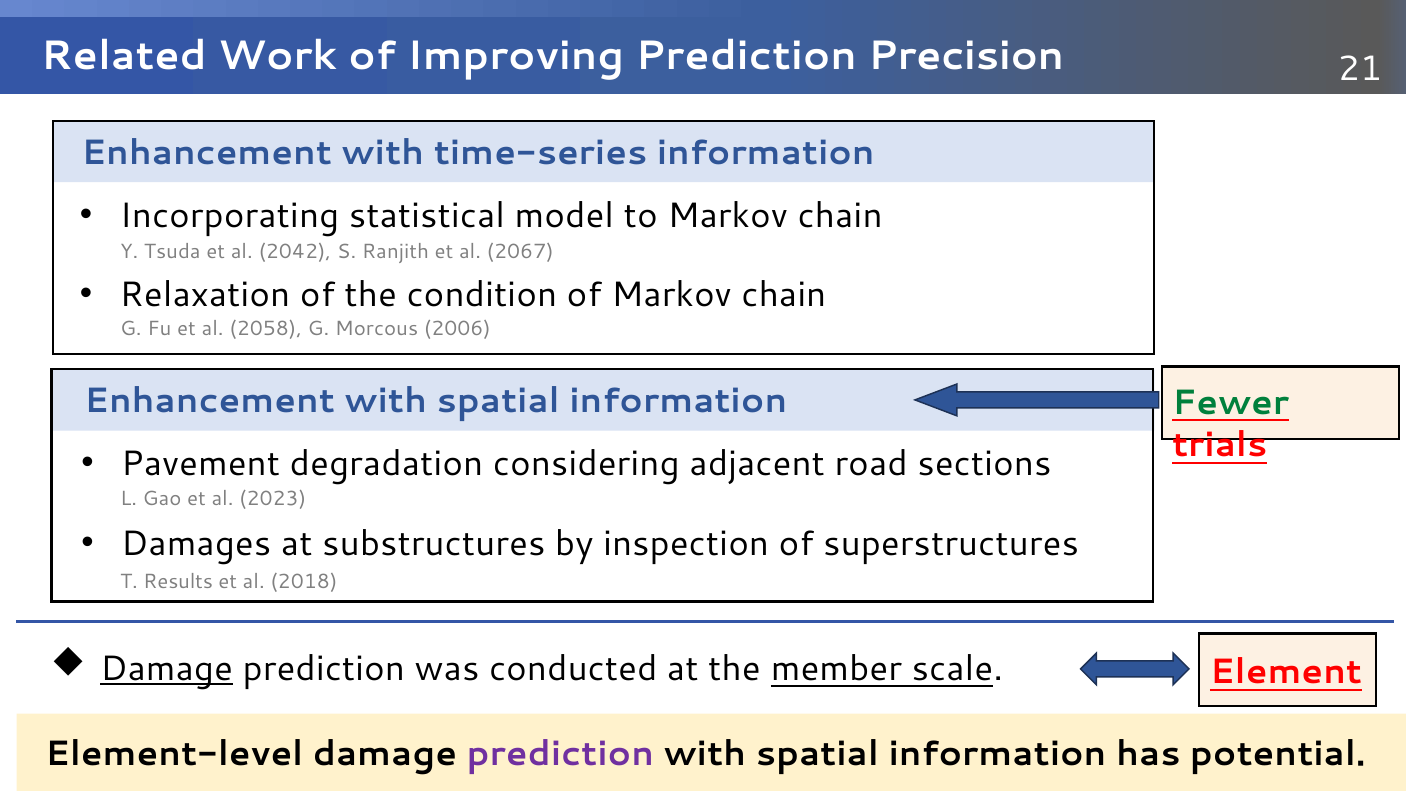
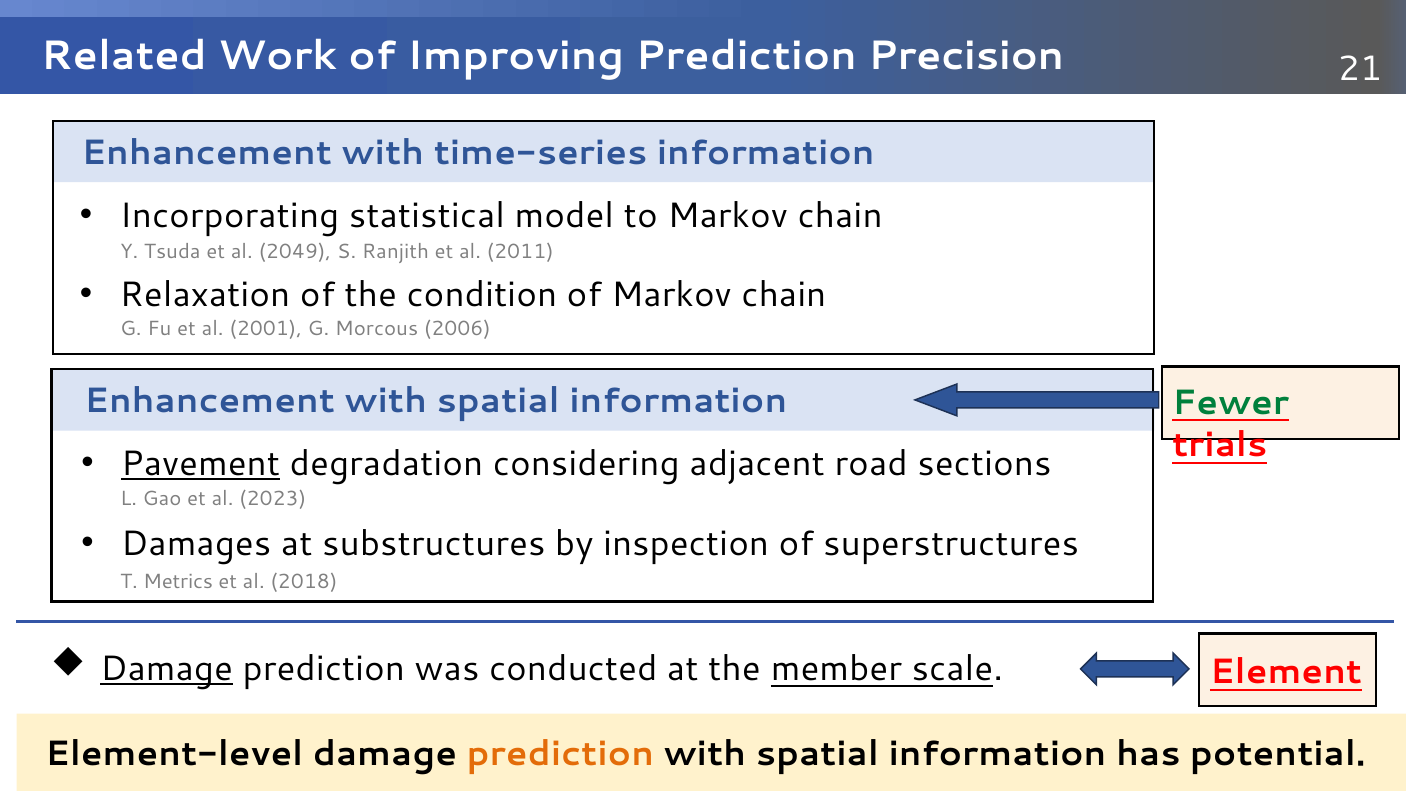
2042: 2042 -> 2049 (295, 251)
2067: 2067 -> 2011 (520, 251)
2058: 2058 -> 2001 (266, 329)
Pavement underline: none -> present (201, 464)
Results: Results -> Metrics (178, 582)
prediction colour: purple -> orange (560, 753)
